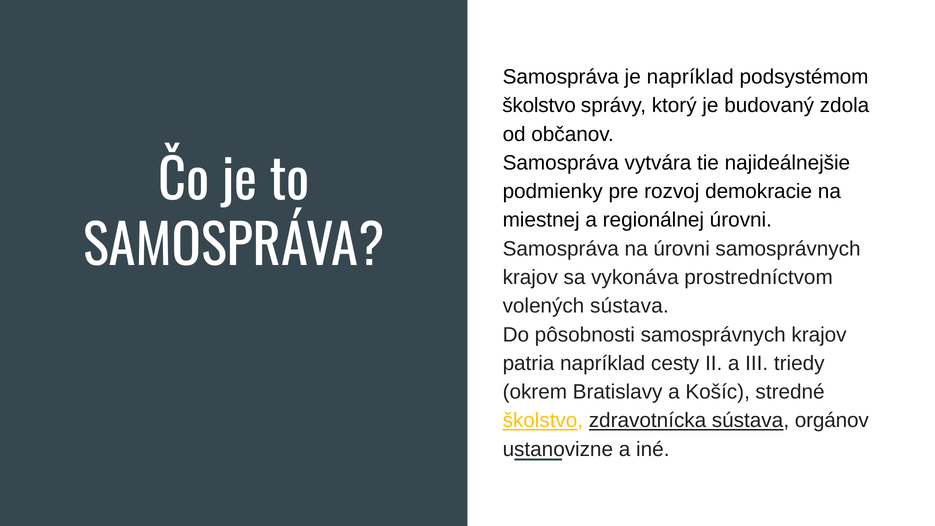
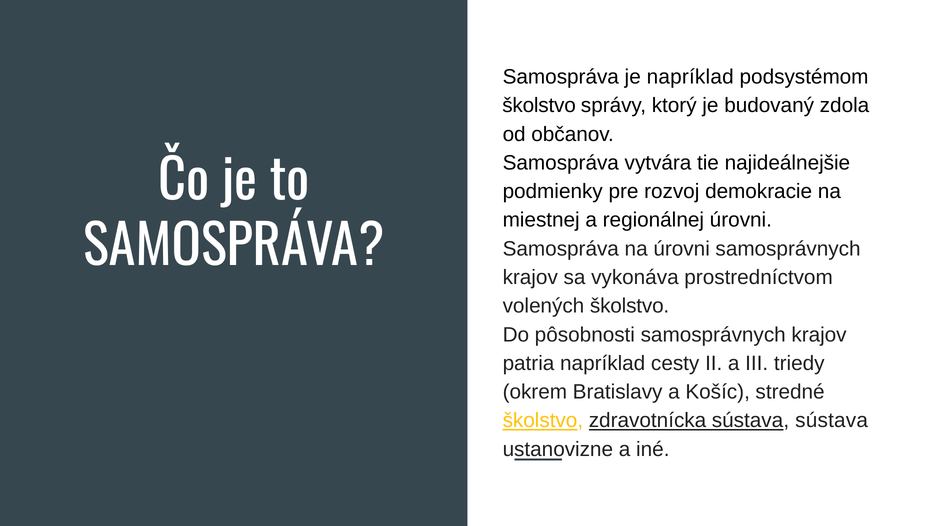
volených sústava: sústava -> školstvo (630, 306)
sústava orgánov: orgánov -> sústava (832, 421)
